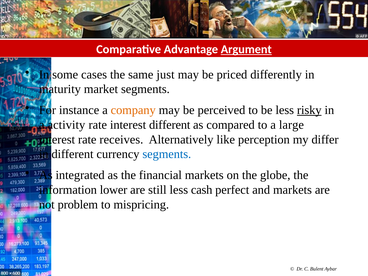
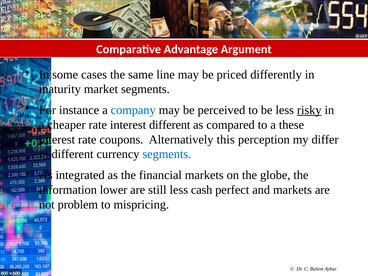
Argument underline: present -> none (246, 49)
just: just -> line (166, 74)
company colour: orange -> blue (133, 110)
activity: activity -> cheaper (66, 125)
large: large -> these (291, 125)
receives: receives -> coupons (121, 139)
like: like -> this (226, 139)
